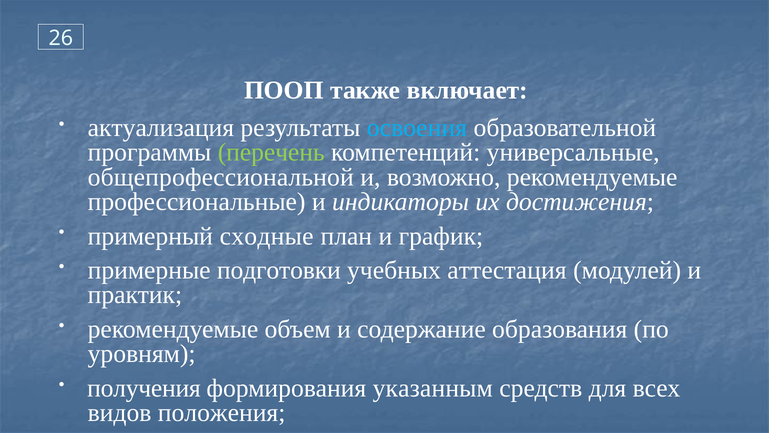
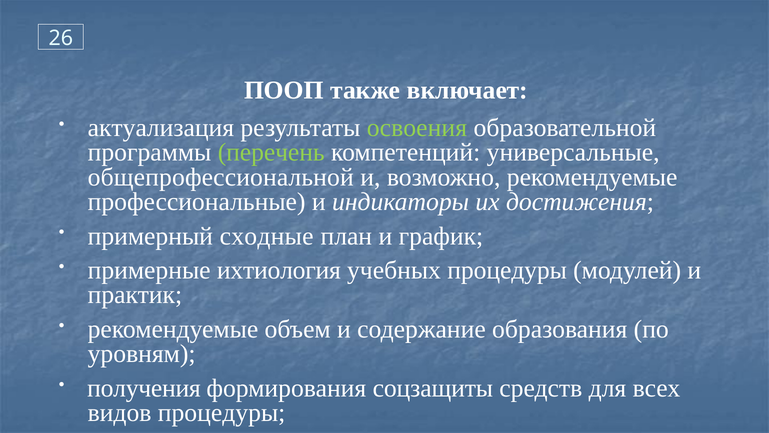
освоения colour: light blue -> light green (417, 128)
подготовки: подготовки -> ихтиология (279, 270)
учебных аттестация: аттестация -> процедуры (507, 270)
указанным: указанным -> соцзащиты (433, 388)
видов положения: положения -> процедуры (222, 412)
